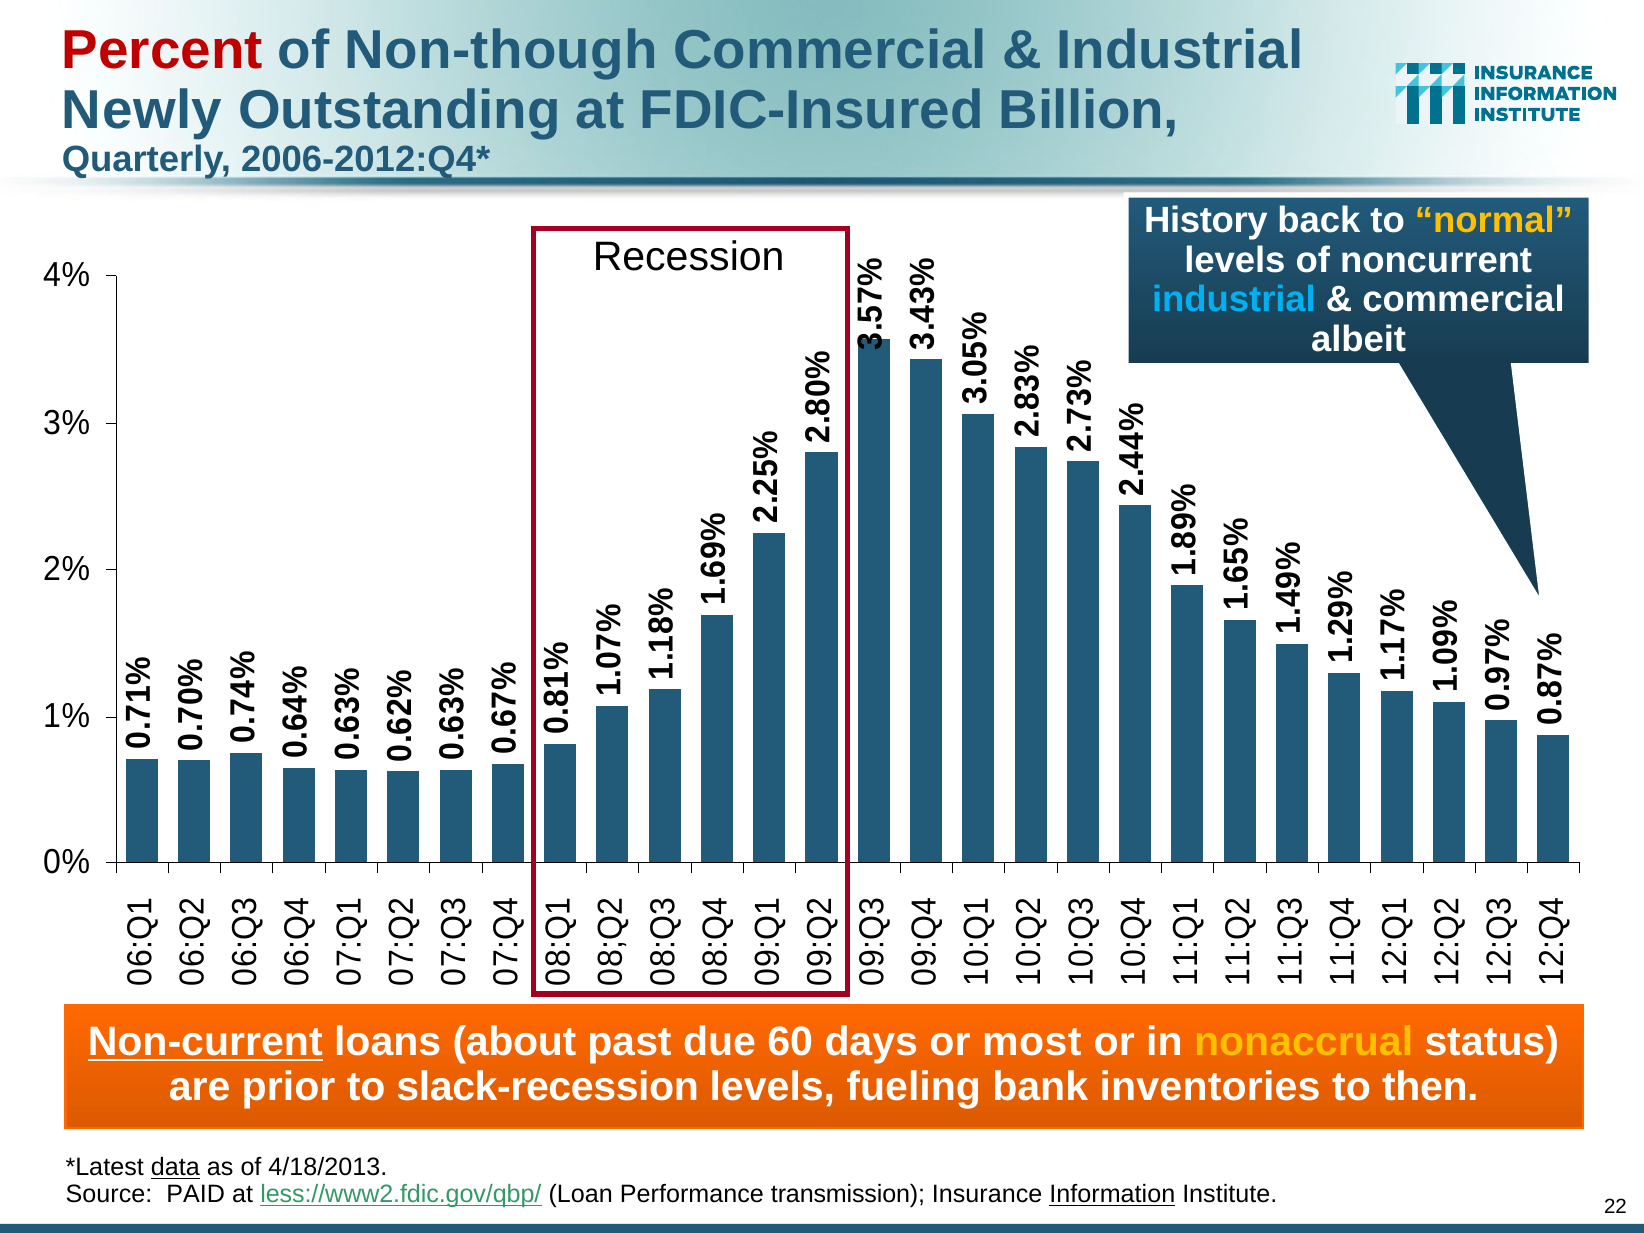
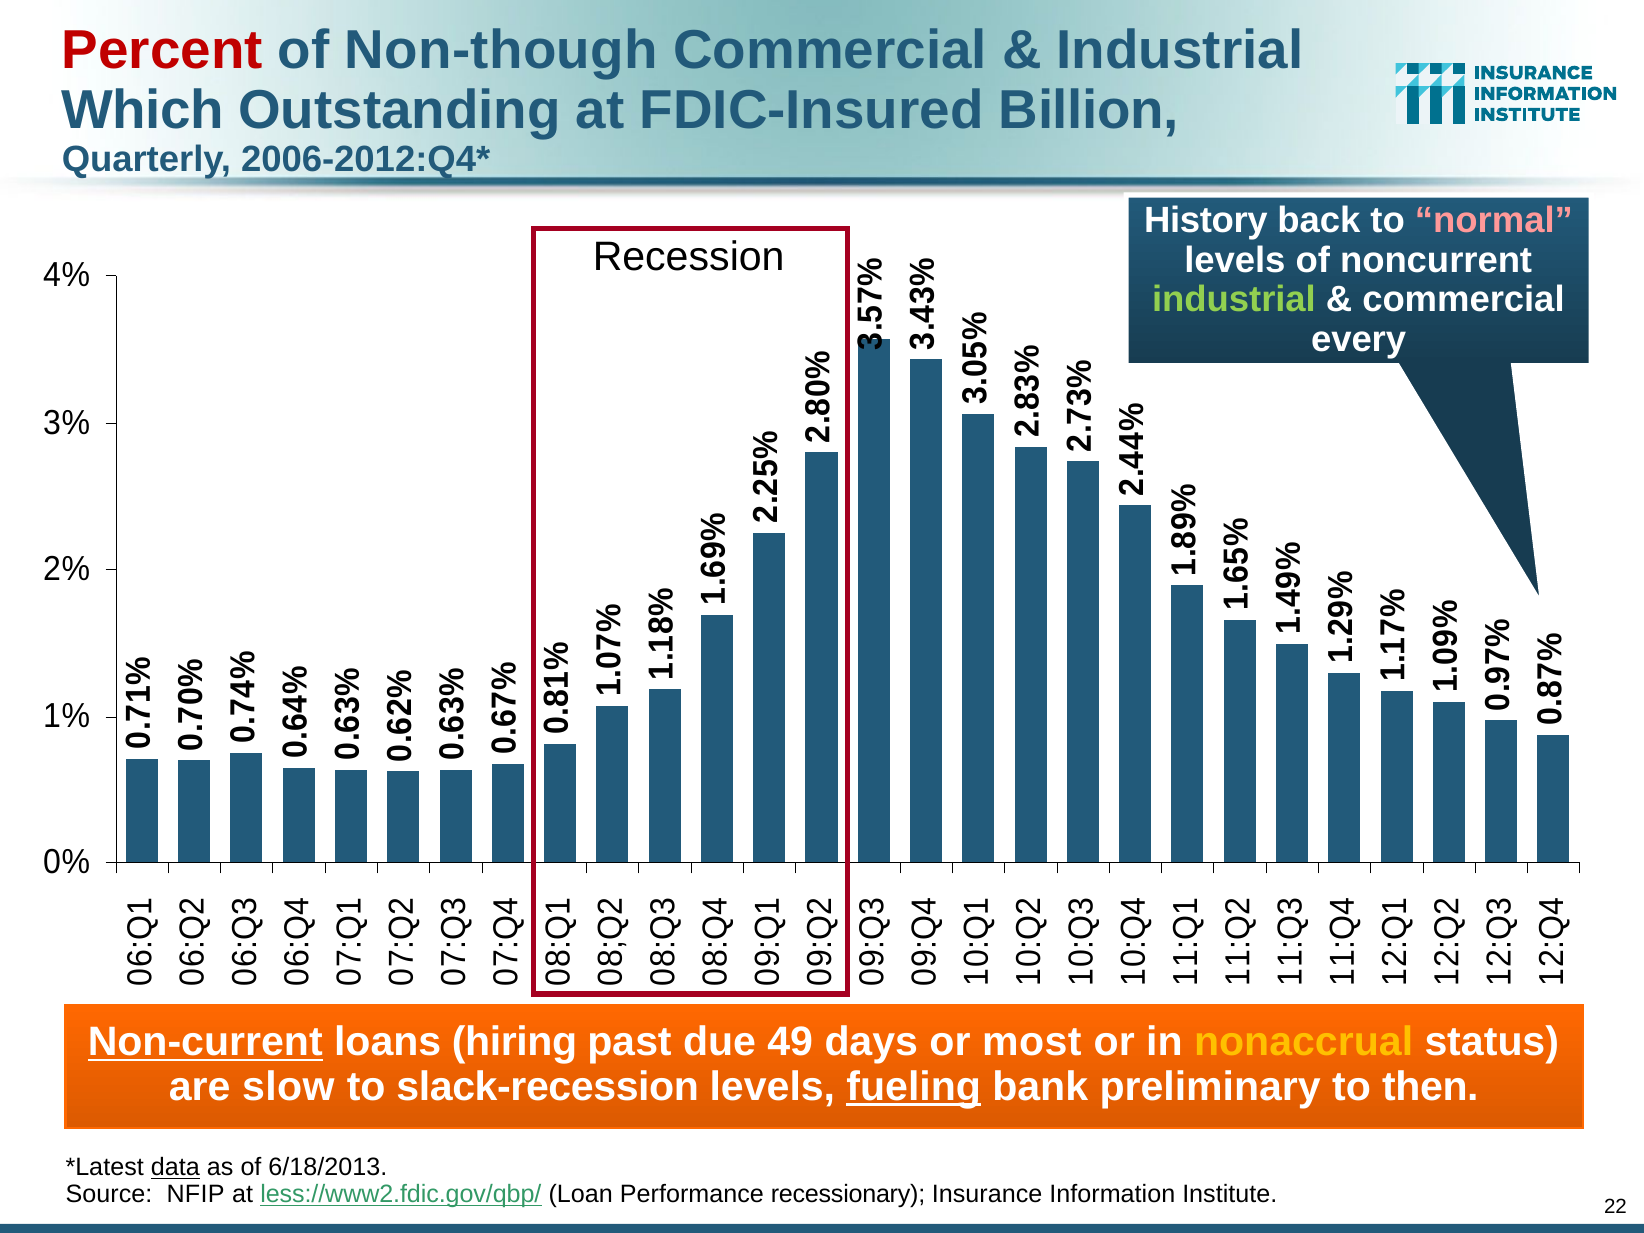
Newly: Newly -> Which (143, 110)
normal colour: yellow -> pink (1494, 221)
industrial colour: light blue -> light green (1234, 300)
albeit: albeit -> every (1359, 339)
about: about -> hiring (515, 1042)
60: 60 -> 49 (790, 1042)
prior: prior -> slow (288, 1087)
fueling underline: none -> present (914, 1087)
inventories: inventories -> preliminary (1210, 1087)
4/18/2013: 4/18/2013 -> 6/18/2013 (328, 1168)
PAID: PAID -> NFIP (196, 1195)
transmission: transmission -> recessionary (848, 1195)
Information underline: present -> none (1112, 1195)
